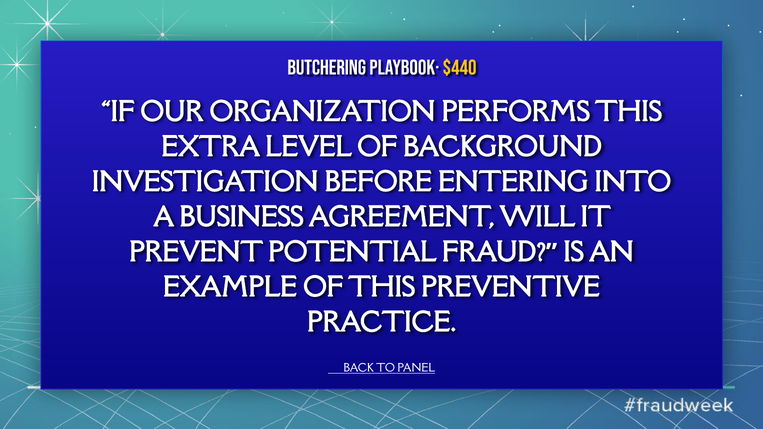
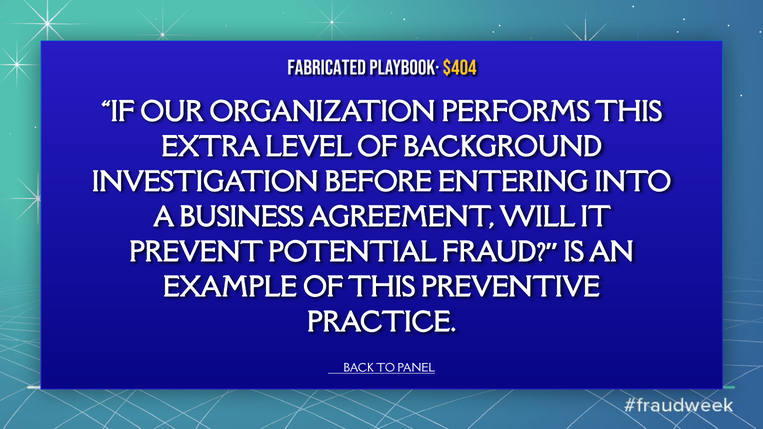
BUTCHERING: BUTCHERING -> FABRICATED (327, 68)
$440: $440 -> $404 (460, 68)
